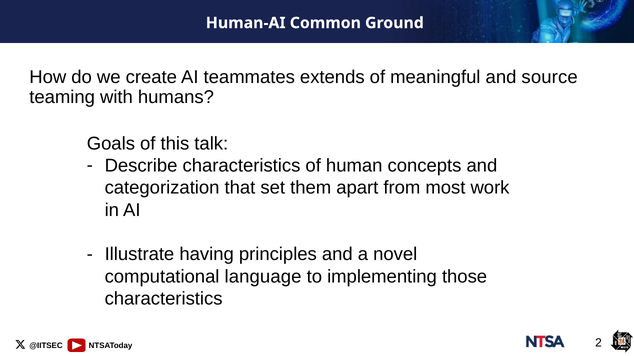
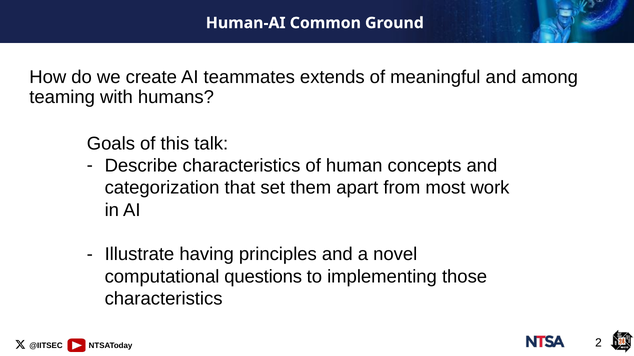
source: source -> among (550, 77)
language: language -> questions (263, 277)
